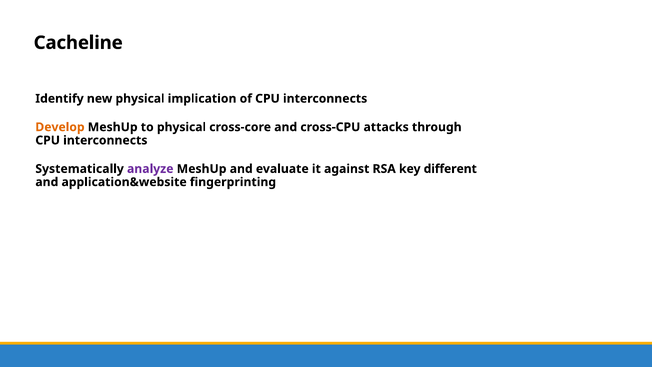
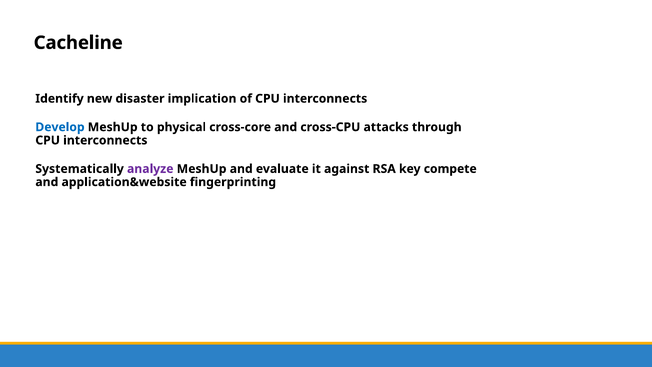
new physical: physical -> disaster (140, 99)
Develop colour: orange -> blue (60, 127)
different: different -> compete (450, 169)
